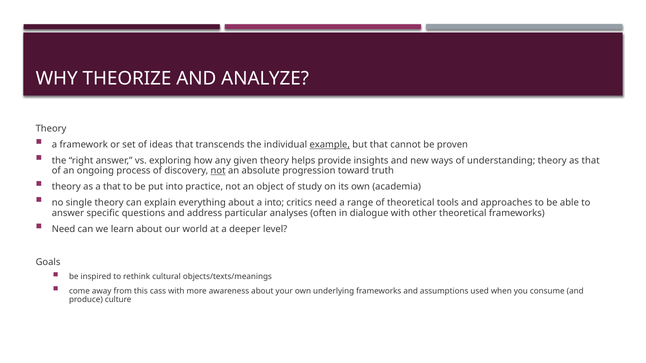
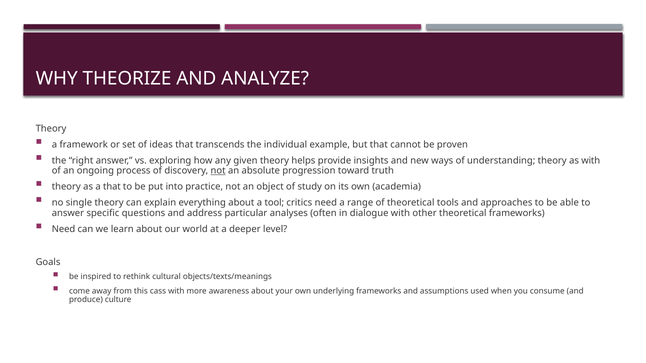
example underline: present -> none (330, 145)
as that: that -> with (591, 161)
a into: into -> tool (274, 203)
